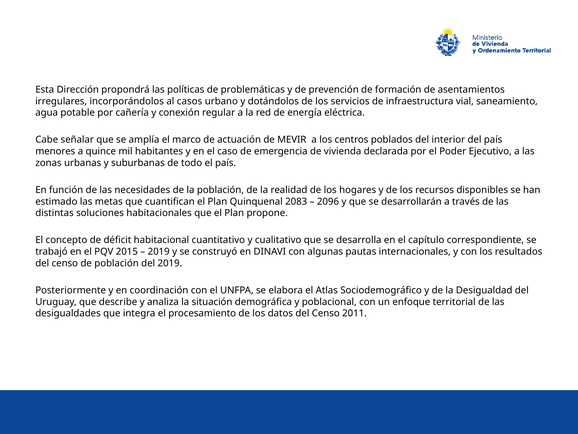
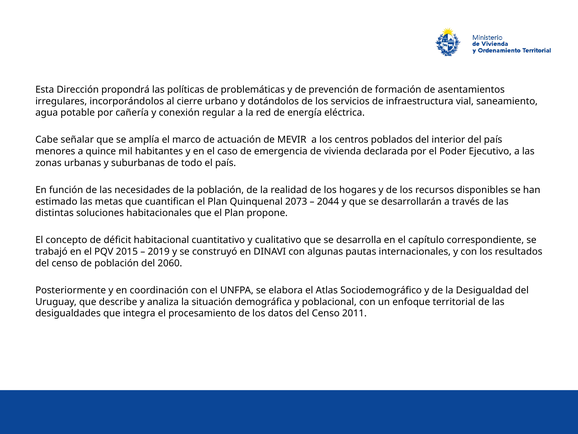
casos: casos -> cierre (190, 101)
2083: 2083 -> 2073 (296, 201)
2096: 2096 -> 2044 (328, 201)
del 2019: 2019 -> 2060 (170, 263)
